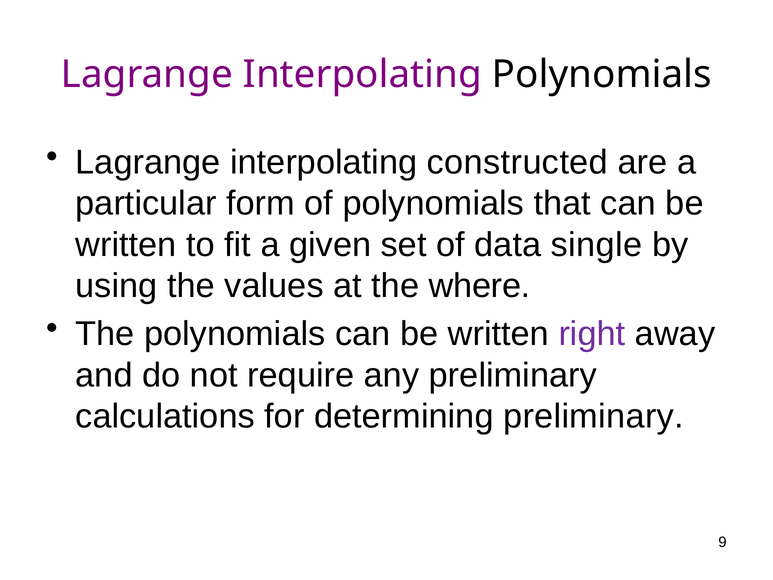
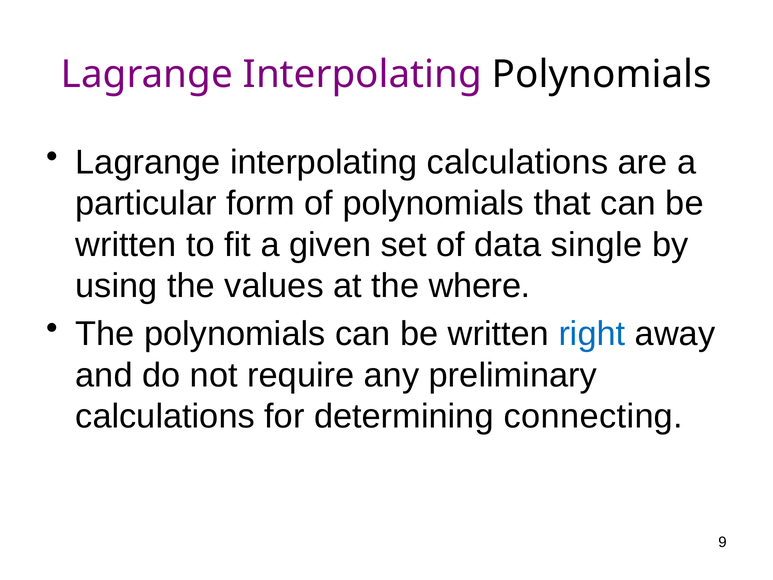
interpolating constructed: constructed -> calculations (518, 162)
right colour: purple -> blue (592, 334)
determining preliminary: preliminary -> connecting (593, 416)
